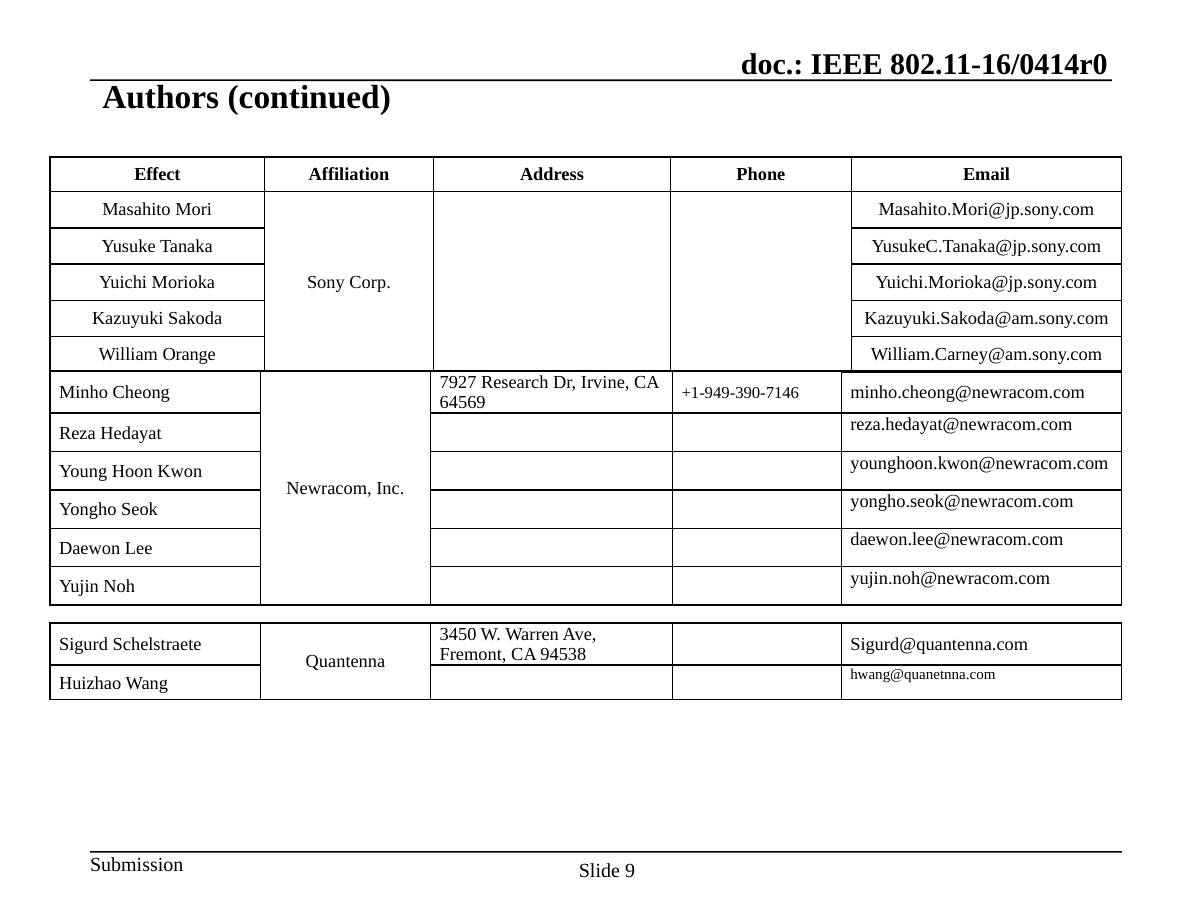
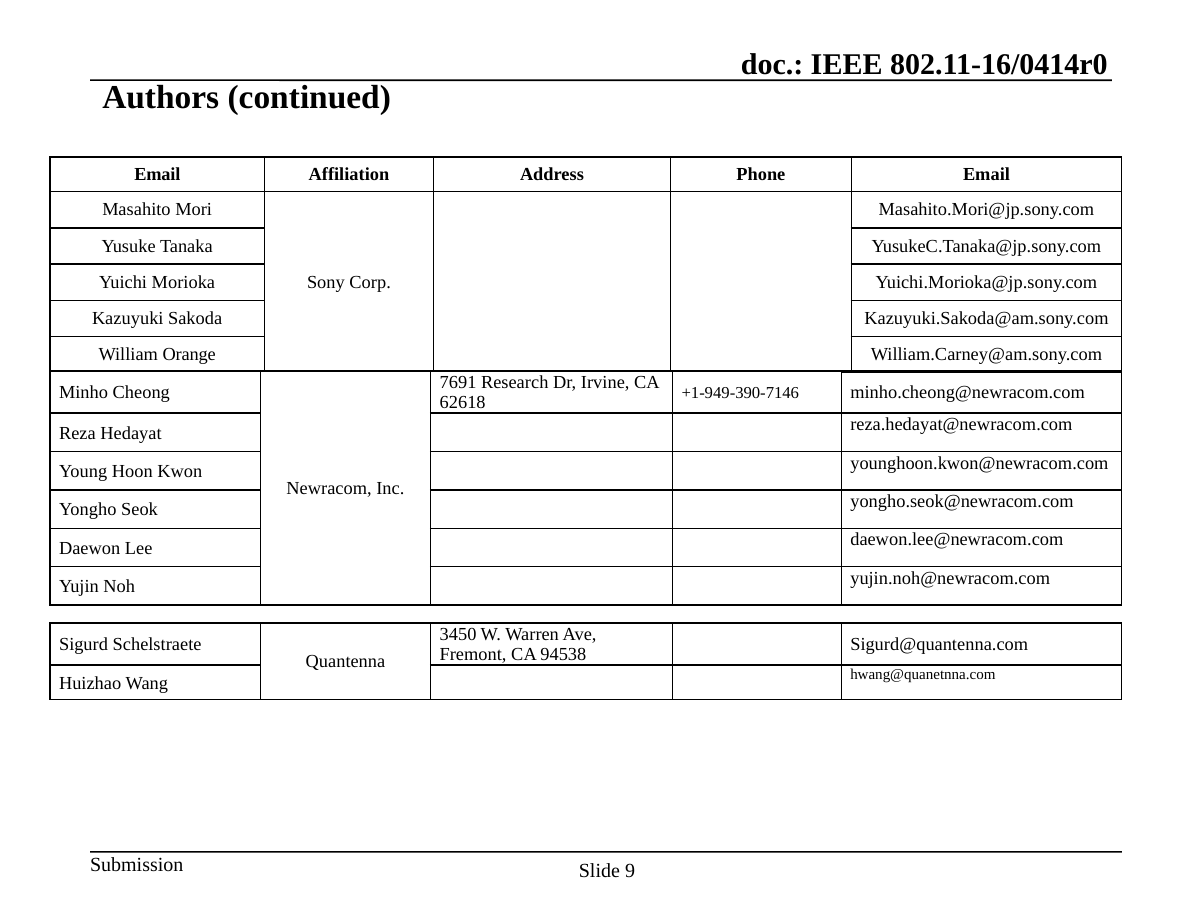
Effect: Effect -> Email (157, 174)
7927: 7927 -> 7691 (458, 382)
64569: 64569 -> 62618 (463, 403)
